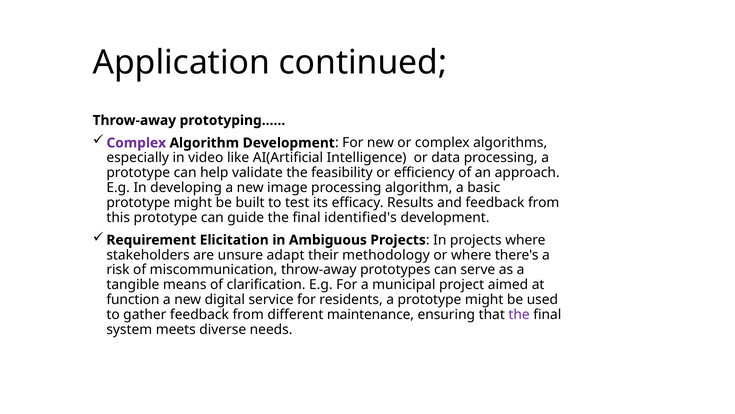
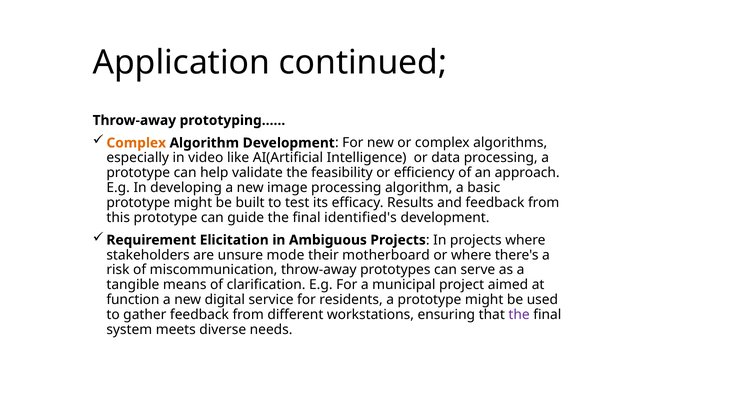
Complex colour: purple -> orange (136, 143)
adapt: adapt -> mode (286, 255)
methodology: methodology -> motherboard (386, 255)
maintenance: maintenance -> workstations (370, 314)
